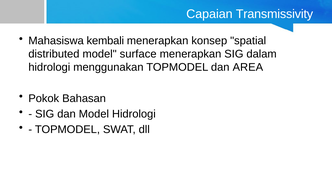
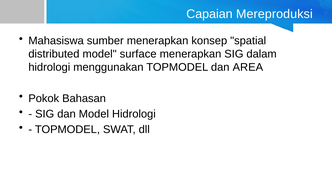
Transmissivity: Transmissivity -> Mereproduksi (274, 14)
kembali: kembali -> sumber (105, 41)
